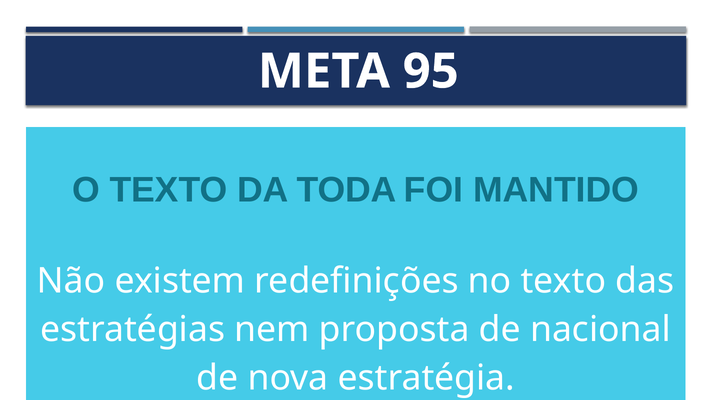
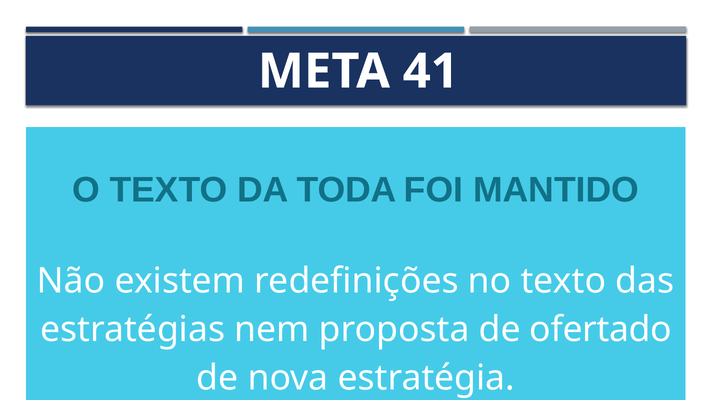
95: 95 -> 41 (431, 72)
nacional: nacional -> ofertado (601, 330)
